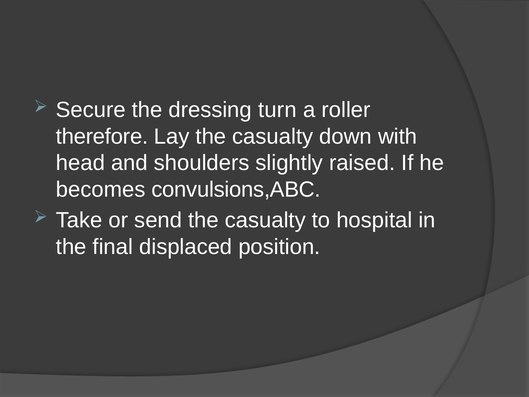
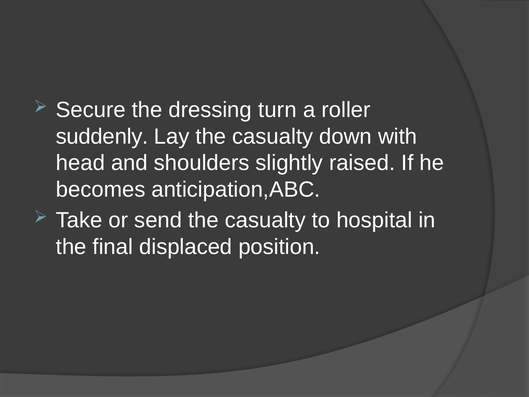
therefore: therefore -> suddenly (102, 136)
convulsions,ABC: convulsions,ABC -> anticipation,ABC (236, 189)
